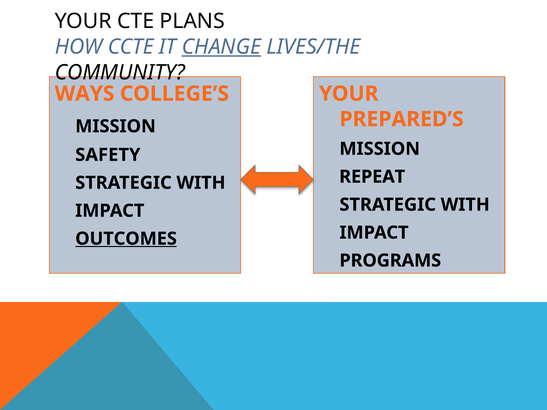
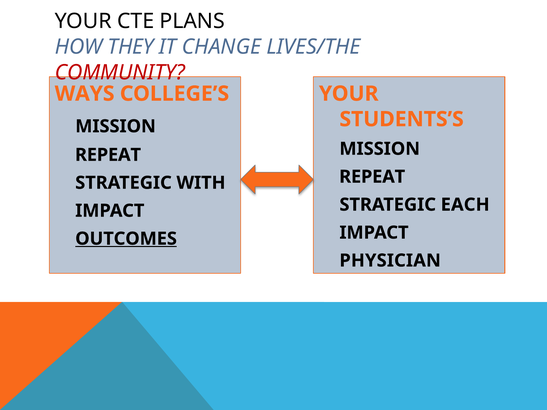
CCTE: CCTE -> THEY (131, 47)
CHANGE underline: present -> none (221, 47)
COMMUNITY colour: black -> red (120, 72)
PREPARED’S: PREPARED’S -> STUDENTS’S (402, 119)
SAFETY: SAFETY -> REPEAT (108, 155)
WITH: WITH -> EACH (465, 205)
PROGRAMS: PROGRAMS -> PHYSICIAN (390, 261)
